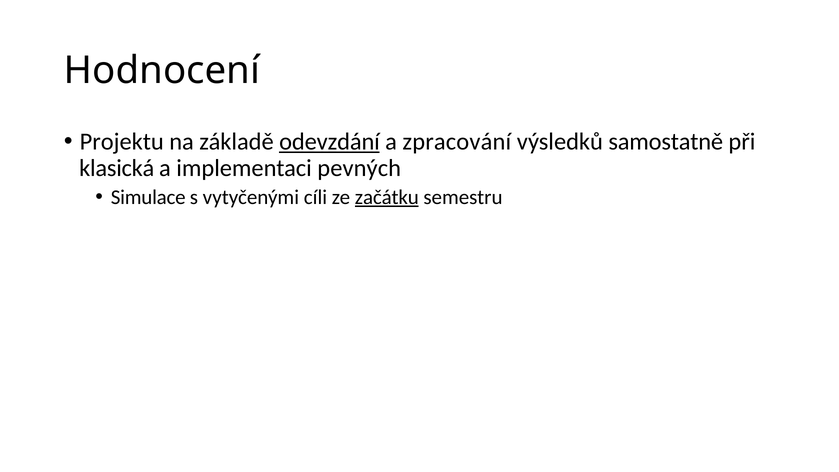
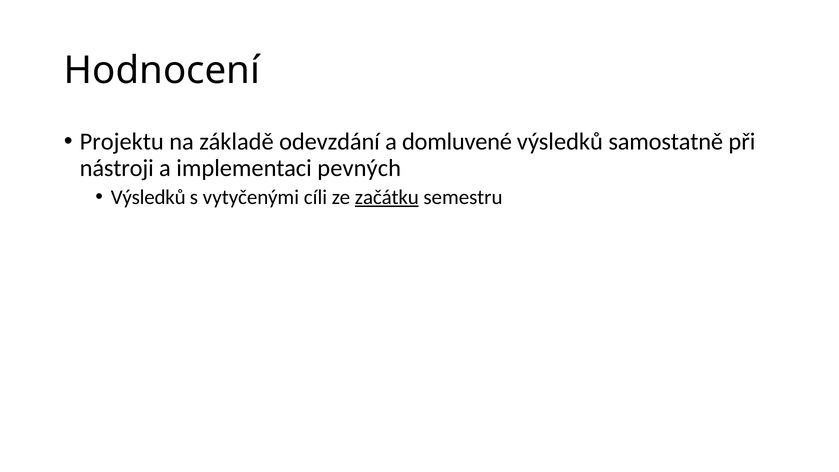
odevzdání underline: present -> none (330, 142)
zpracování: zpracování -> domluvené (457, 142)
klasická: klasická -> nástroji (117, 168)
Simulace: Simulace -> Výsledků (148, 197)
